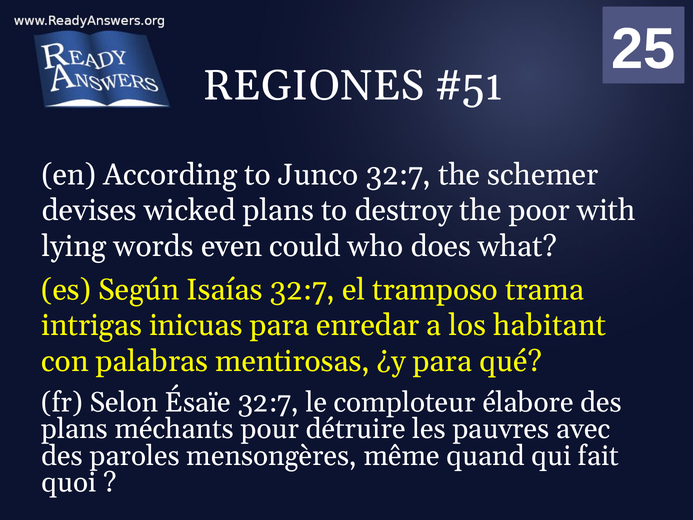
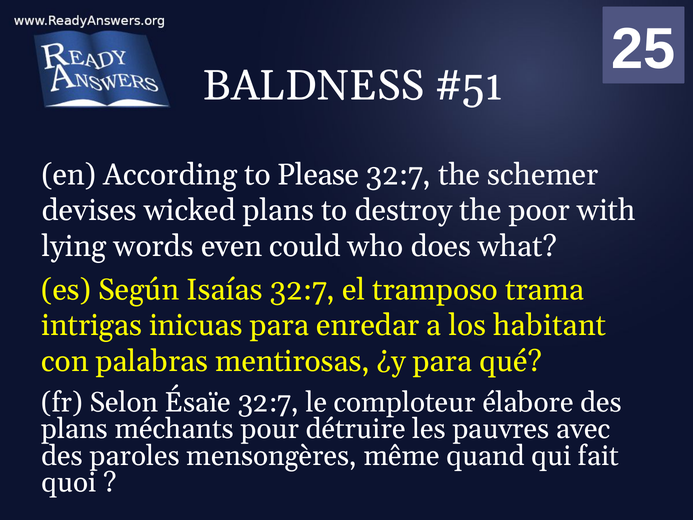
REGIONES: REGIONES -> BALDNESS (314, 86)
Junco: Junco -> Please (318, 175)
